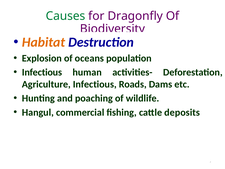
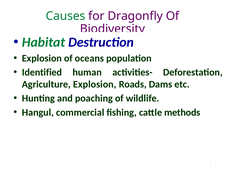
Habitat colour: orange -> green (44, 42)
Infectious: Infectious -> Identified (42, 72)
Agriculture Infectious: Infectious -> Explosion (95, 84)
deposits: deposits -> methods (182, 112)
